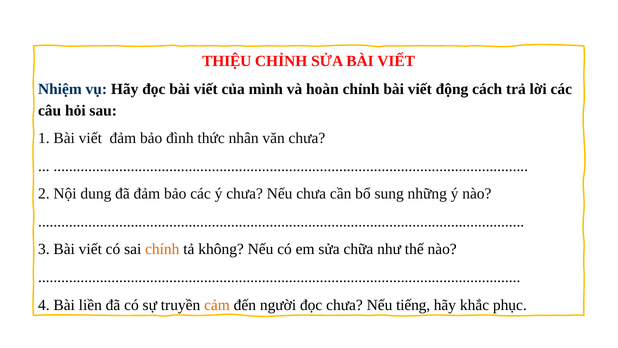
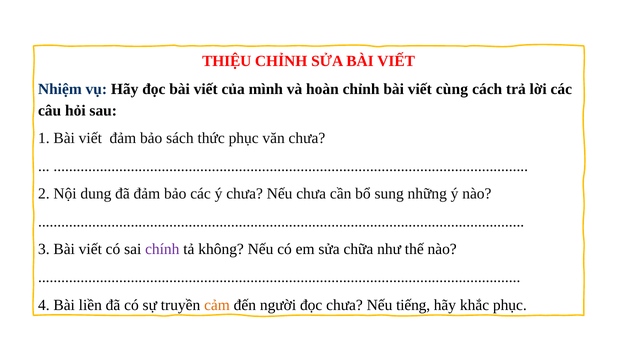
động: động -> cùng (452, 89)
đình: đình -> sách (180, 138)
thức nhân: nhân -> phục (244, 138)
chính colour: orange -> purple (162, 249)
